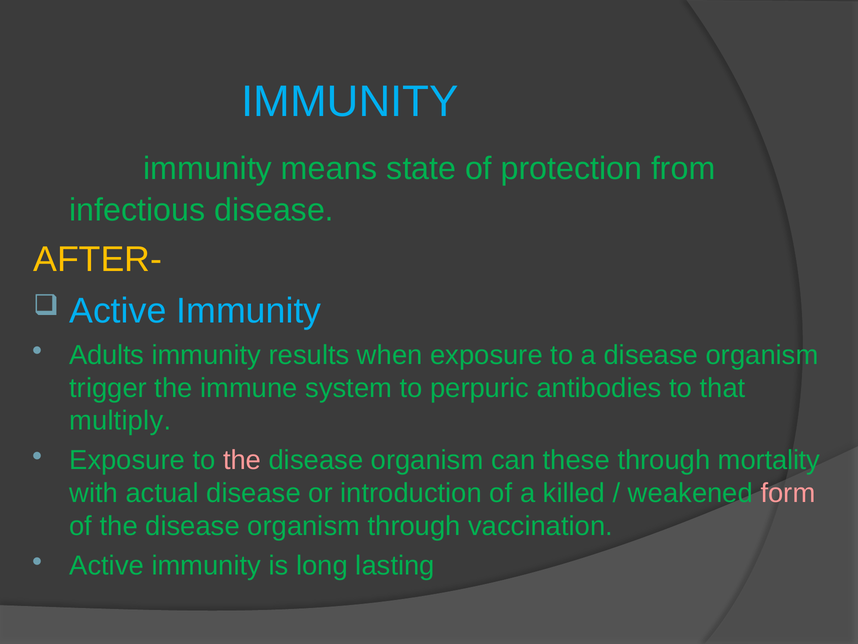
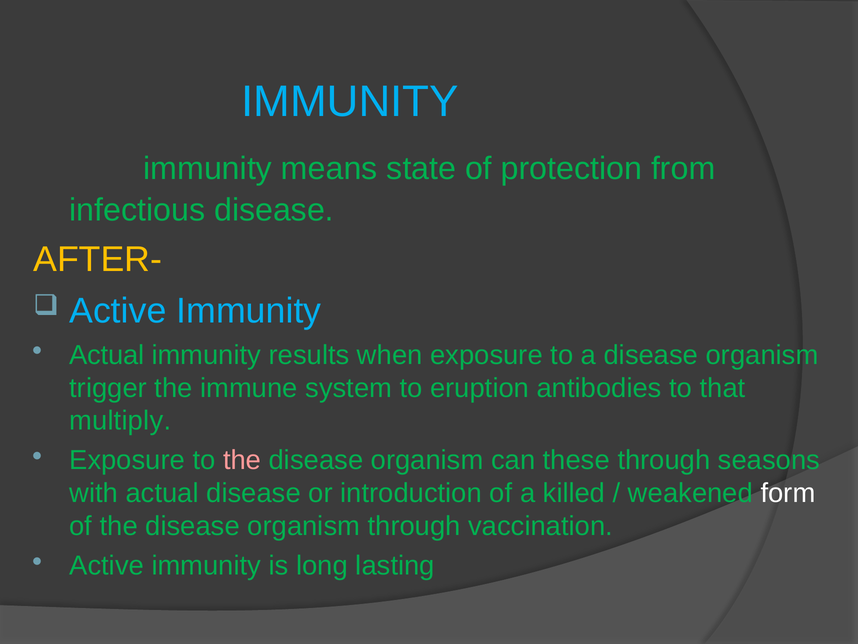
Adults: Adults -> Actual (107, 355)
perpuric: perpuric -> eruption (480, 388)
mortality: mortality -> seasons (769, 460)
form colour: pink -> white (788, 493)
